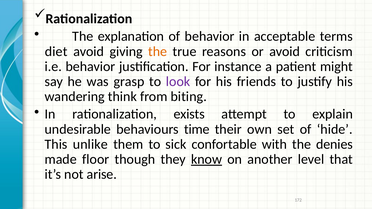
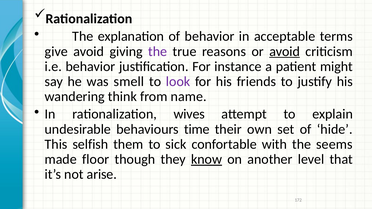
diet: diet -> give (56, 51)
the colour: orange -> purple (158, 51)
avoid underline: none -> present (285, 51)
grasp: grasp -> smell (129, 82)
biting: biting -> name (189, 97)
exists: exists -> wives (189, 114)
unlike: unlike -> selfish (90, 144)
denies: denies -> seems (334, 144)
